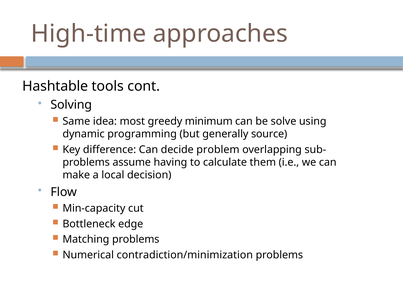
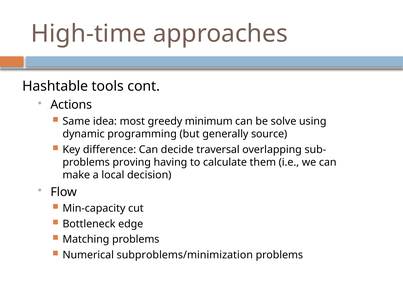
Solving: Solving -> Actions (71, 105)
problem: problem -> traversal (218, 150)
assume: assume -> proving (132, 162)
contradiction/minimization: contradiction/minimization -> subproblems/minimization (185, 255)
